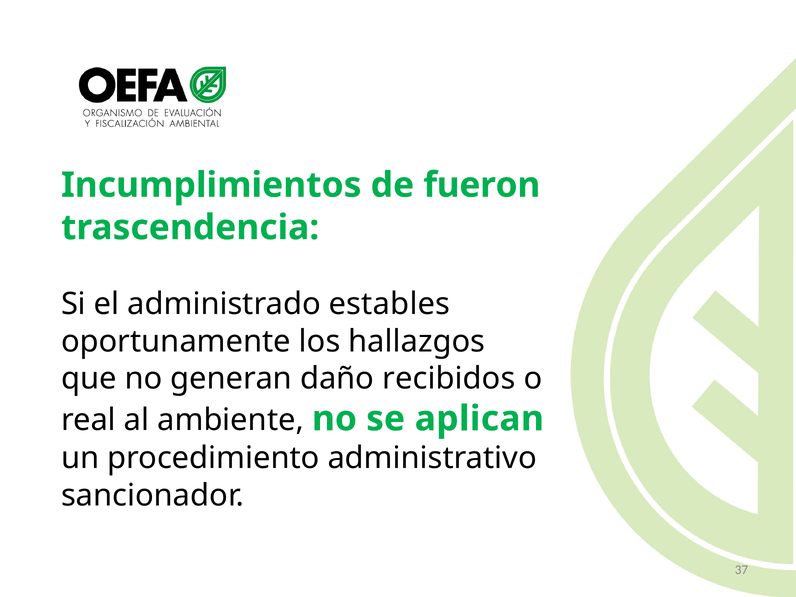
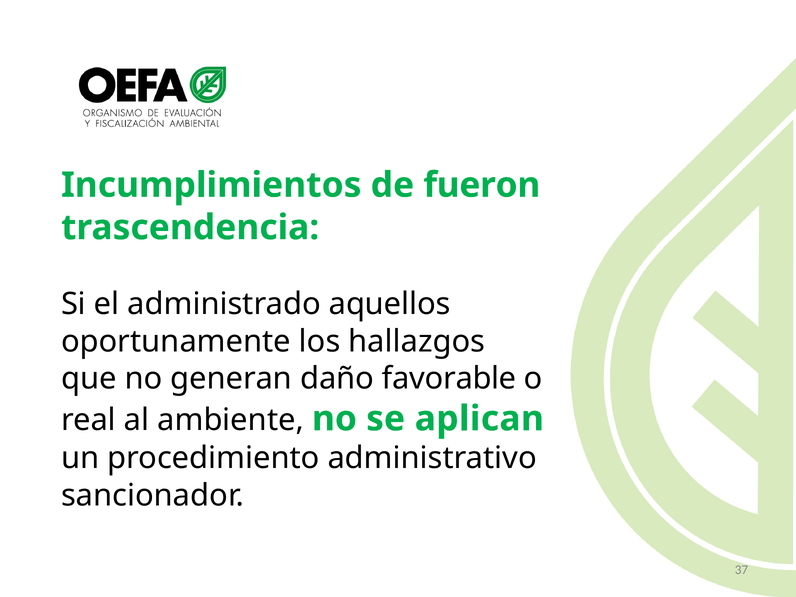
estables: estables -> aquellos (390, 304)
recibidos: recibidos -> favorable (449, 379)
